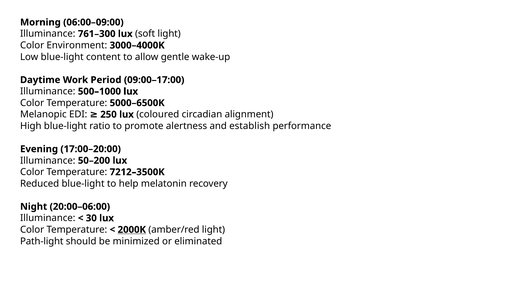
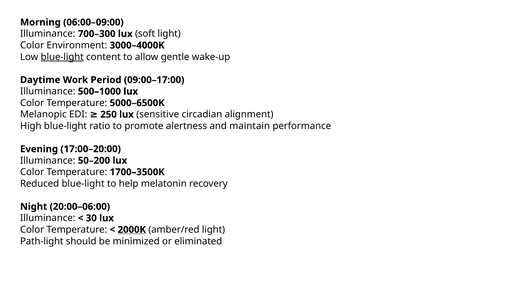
761–300: 761–300 -> 700–300 (97, 34)
blue-light underline: none -> present (62, 57)
coloured: coloured -> sensitive (158, 114)
establish: establish -> maintain (250, 126)
7212–3500K: 7212–3500K -> 1700–3500K (137, 172)
